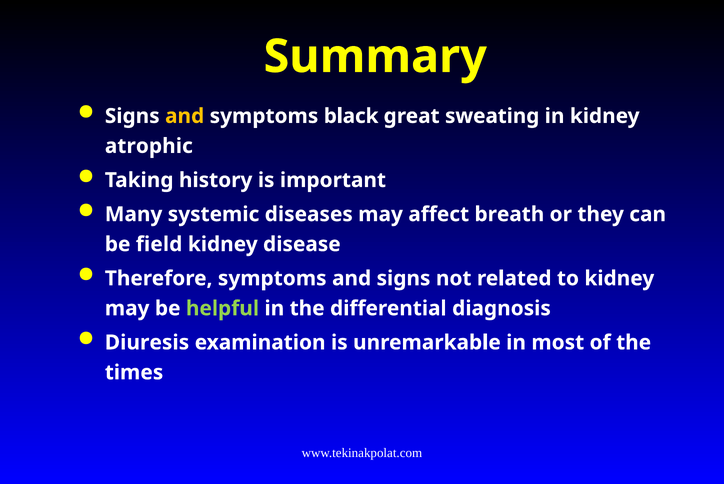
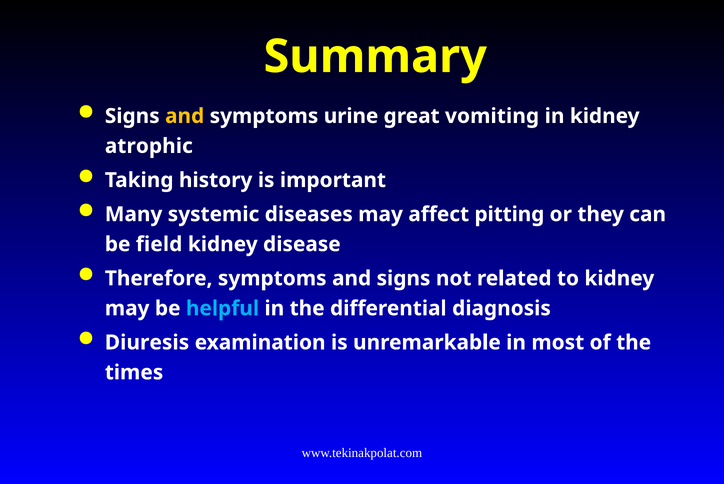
black: black -> urine (351, 116)
sweating: sweating -> vomiting (492, 116)
breath: breath -> pitting (509, 214)
helpful colour: light green -> light blue (222, 309)
